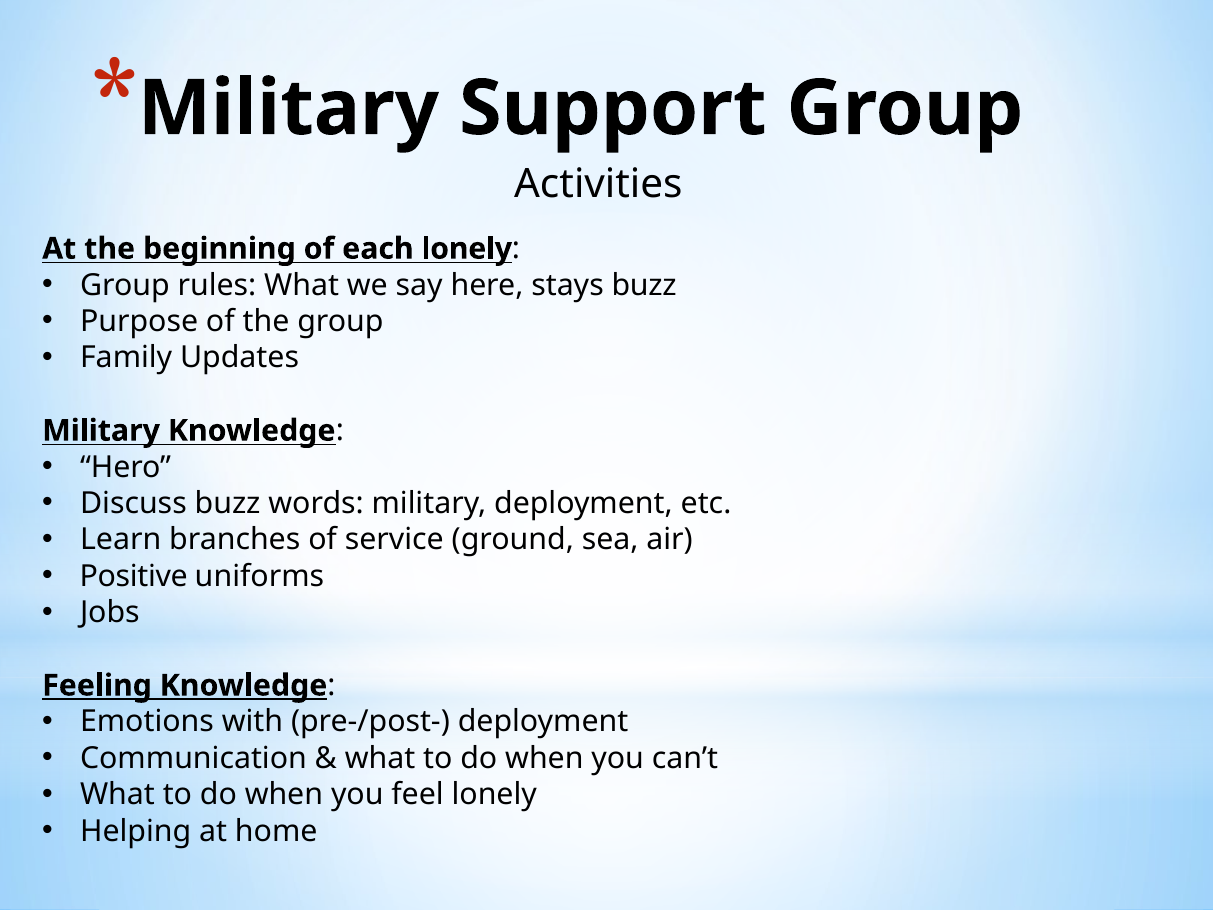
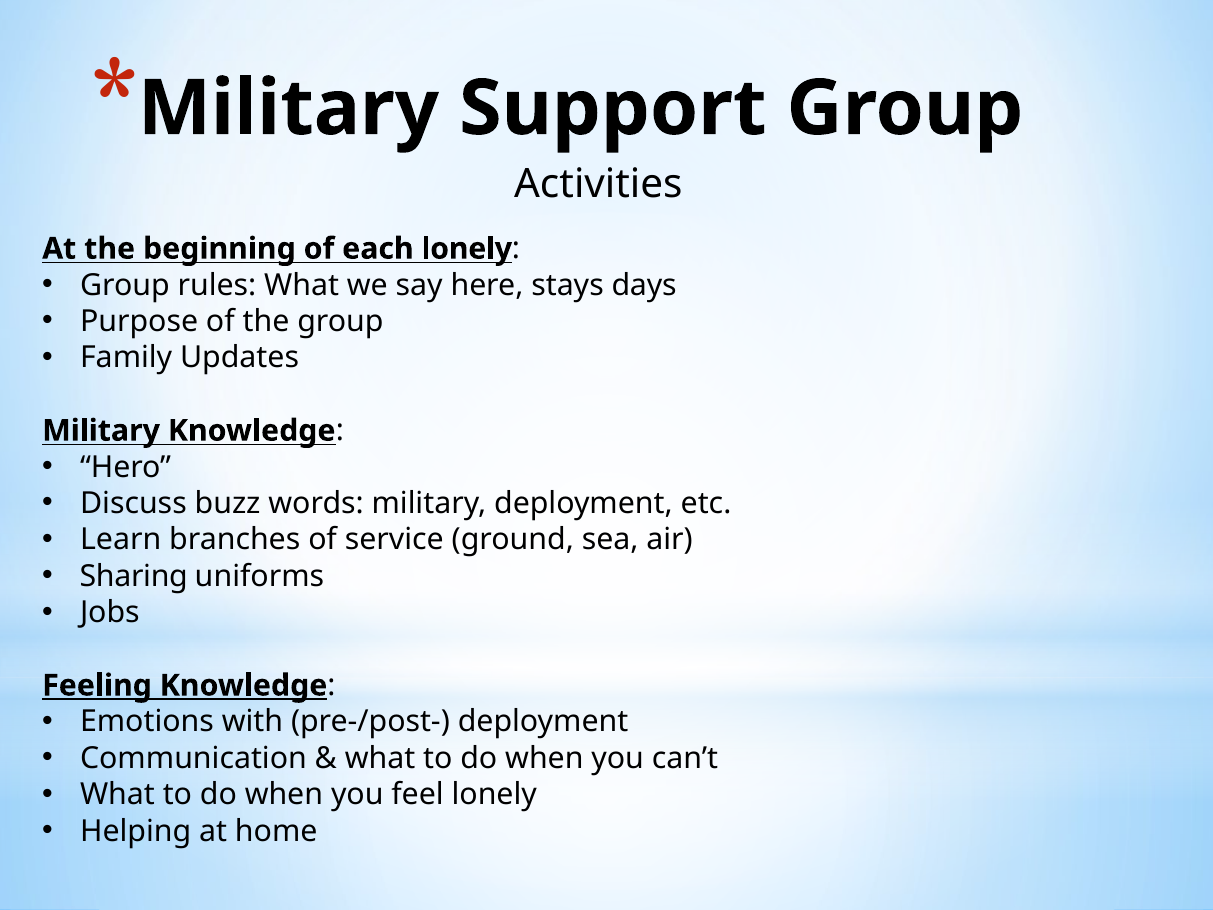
stays buzz: buzz -> days (644, 285)
Positive: Positive -> Sharing (134, 576)
